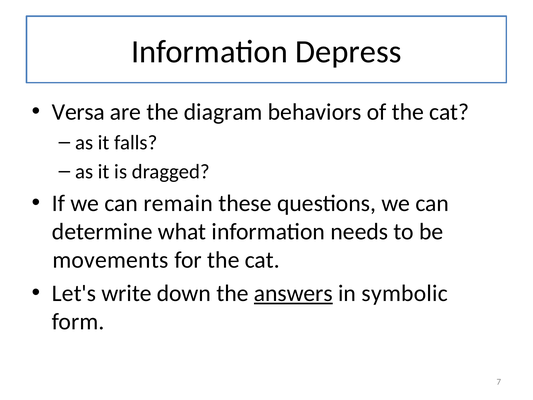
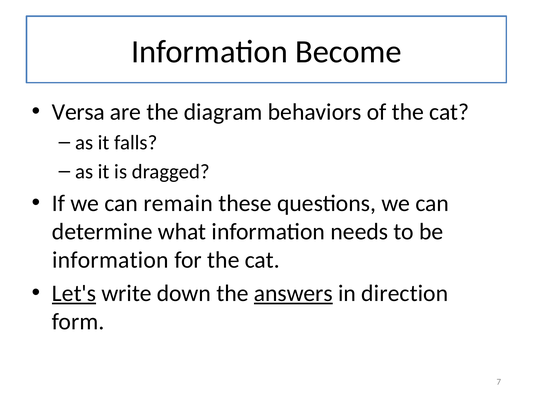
Depress: Depress -> Become (348, 52)
movements: movements -> information (110, 260)
Let's underline: none -> present (74, 293)
symbolic: symbolic -> direction (405, 293)
